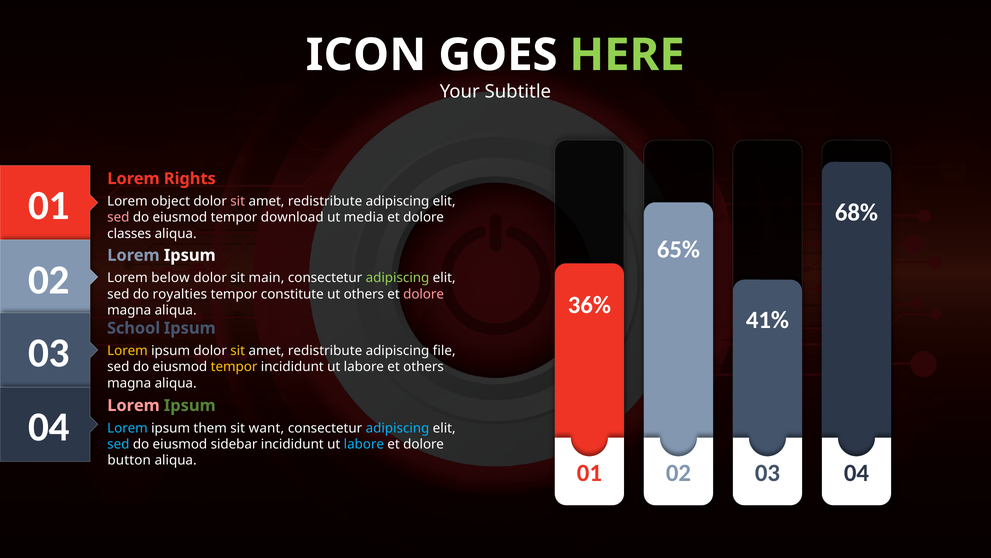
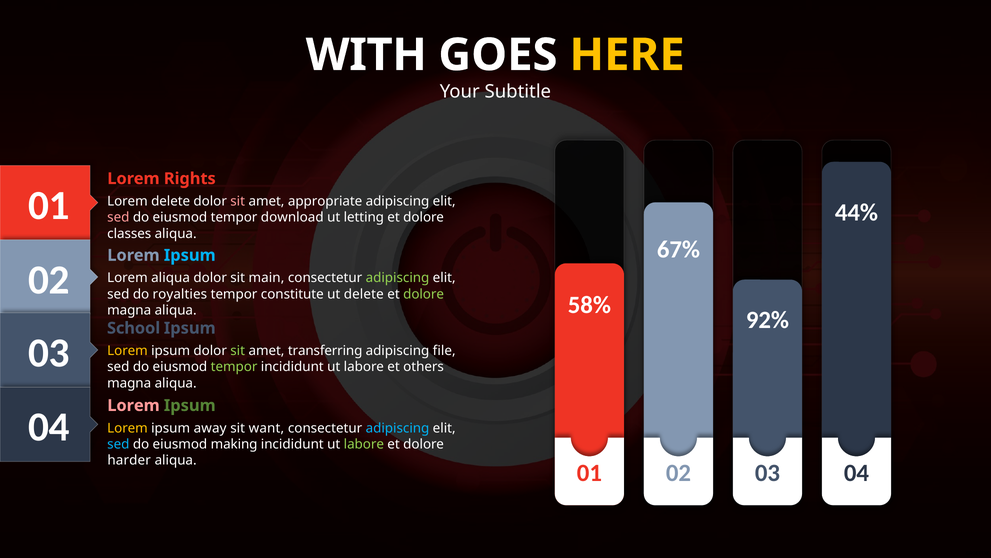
ICON: ICON -> WITH (366, 55)
HERE colour: light green -> yellow (627, 55)
Lorem object: object -> delete (171, 201)
redistribute: redistribute -> appropriate (325, 201)
68%: 68% -> 44% (856, 212)
media: media -> letting (364, 217)
65%: 65% -> 67% (678, 249)
Ipsum colour: white -> light blue (190, 255)
Lorem below: below -> aliqua (171, 278)
ut others: others -> delete (364, 294)
dolore colour: pink -> light green (424, 294)
36%: 36% -> 58% (589, 305)
41%: 41% -> 92% (767, 319)
sit colour: yellow -> light green (238, 351)
redistribute: redistribute -> transferring (325, 351)
tempor colour: yellow -> light green (234, 367)
Lorem colour: light blue -> yellow (128, 428)
them: them -> away (210, 428)
sidebar: sidebar -> making (234, 444)
labore colour: light blue -> light green (364, 444)
button: button -> harder (129, 460)
